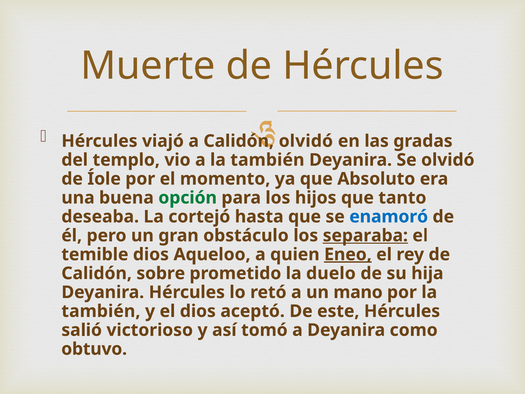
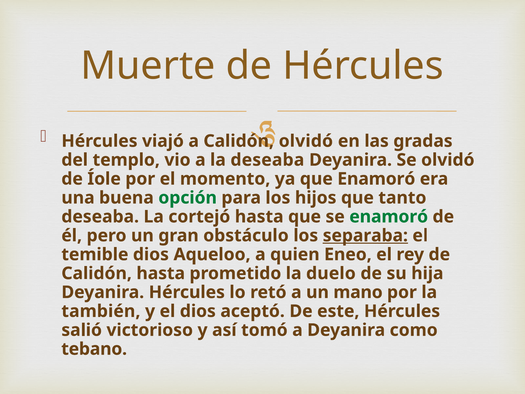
a la también: también -> deseaba (267, 160)
que Absoluto: Absoluto -> Enamoró (376, 179)
enamoró colour: blue -> green (389, 217)
Eneo underline: present -> none (348, 254)
Calidón sobre: sobre -> hasta (161, 273)
obtuvo: obtuvo -> tebano (94, 349)
